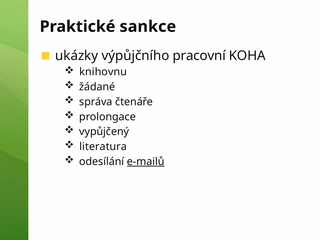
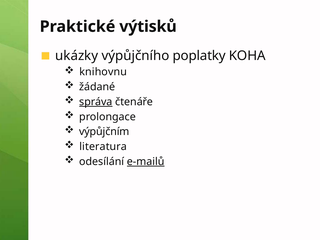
sankce: sankce -> výtisků (148, 27)
pracovní: pracovní -> poplatky (199, 56)
správa underline: none -> present (96, 102)
vypůjčený: vypůjčený -> výpůjčním (104, 132)
